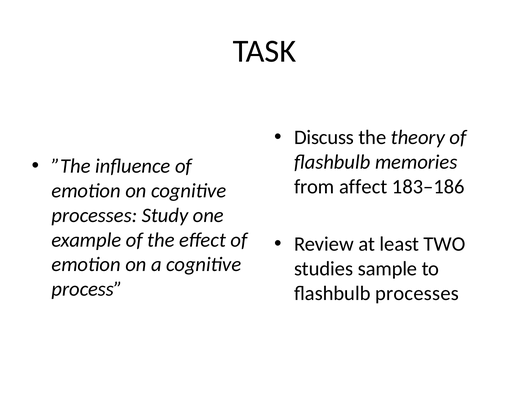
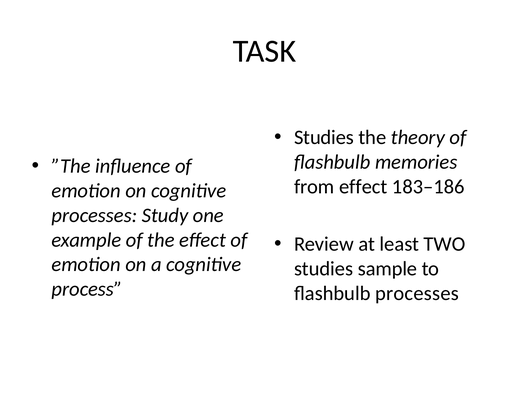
Discuss: Discuss -> Studies (324, 138)
from affect: affect -> effect (363, 187)
